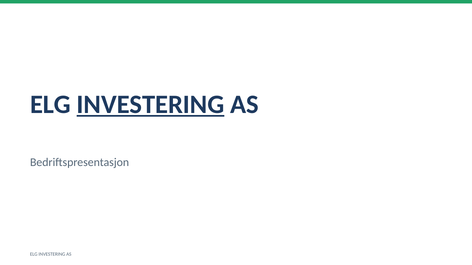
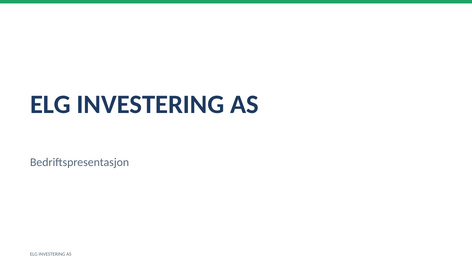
INVESTERING underline: present -> none (150, 105)
